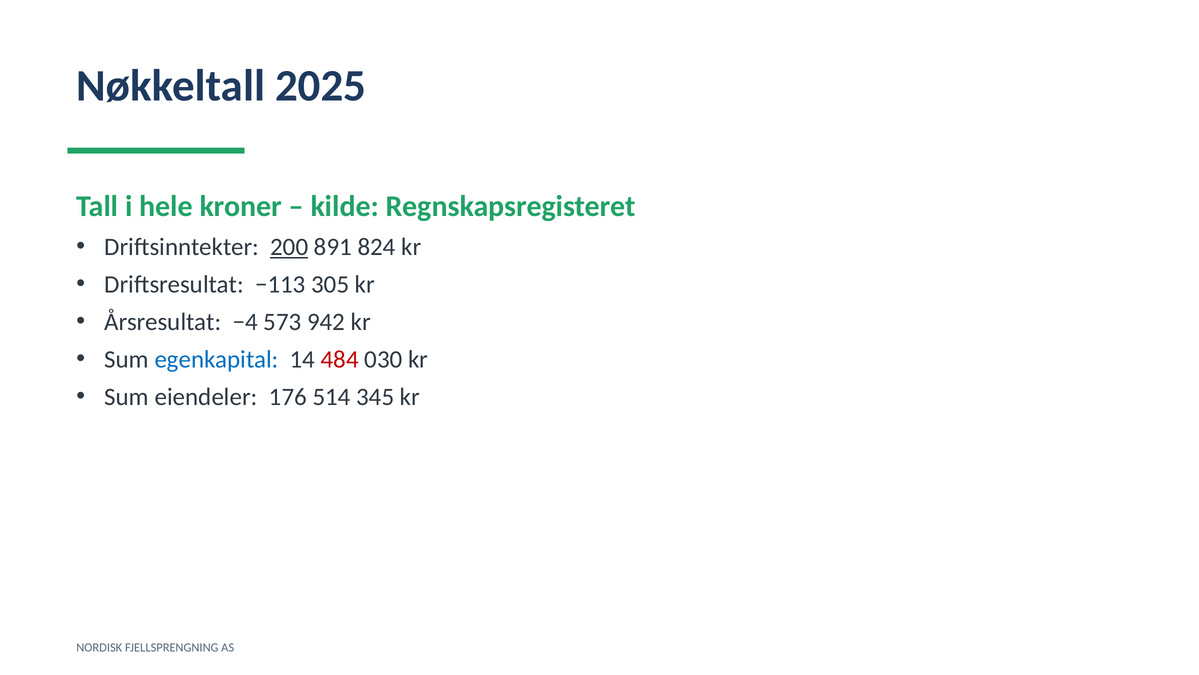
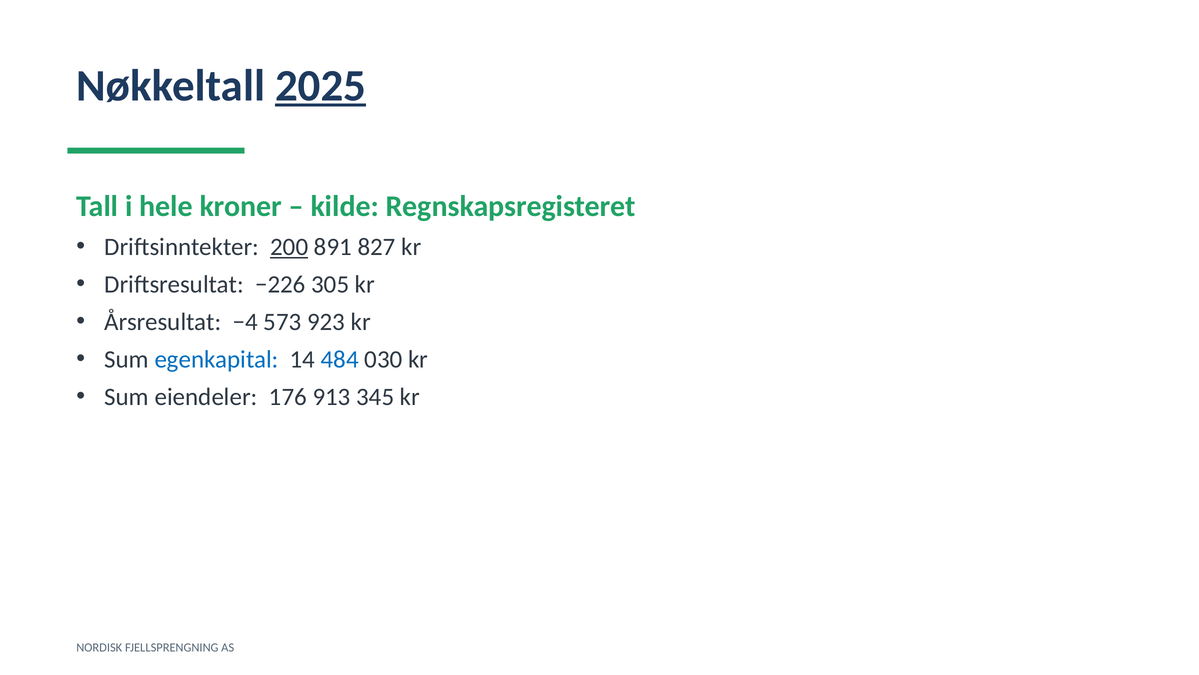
2025 underline: none -> present (321, 86)
824: 824 -> 827 (377, 247)
−113: −113 -> −226 (280, 284)
942: 942 -> 923 (326, 322)
484 colour: red -> blue (340, 359)
514: 514 -> 913 (332, 397)
